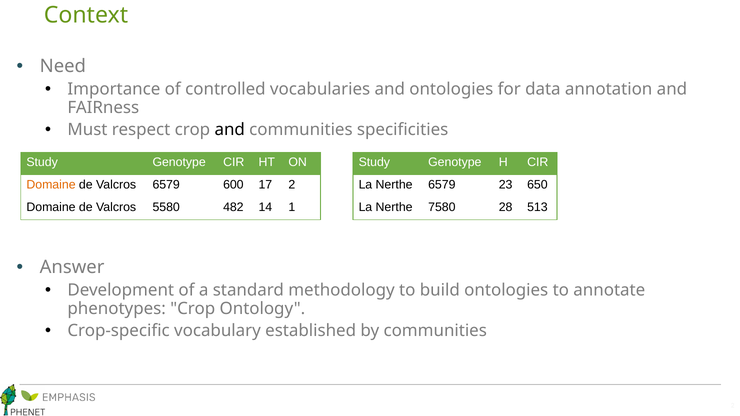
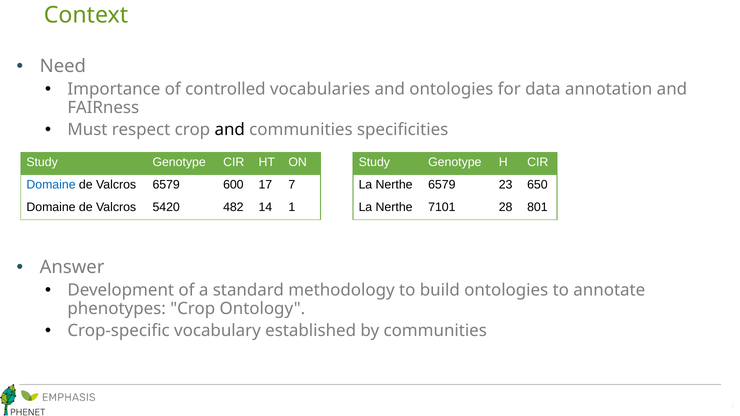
Domaine colour: orange -> blue (51, 185)
17 2: 2 -> 7 (292, 185)
5580: 5580 -> 5420 (166, 207)
7580: 7580 -> 7101 (442, 207)
513: 513 -> 801 (537, 207)
